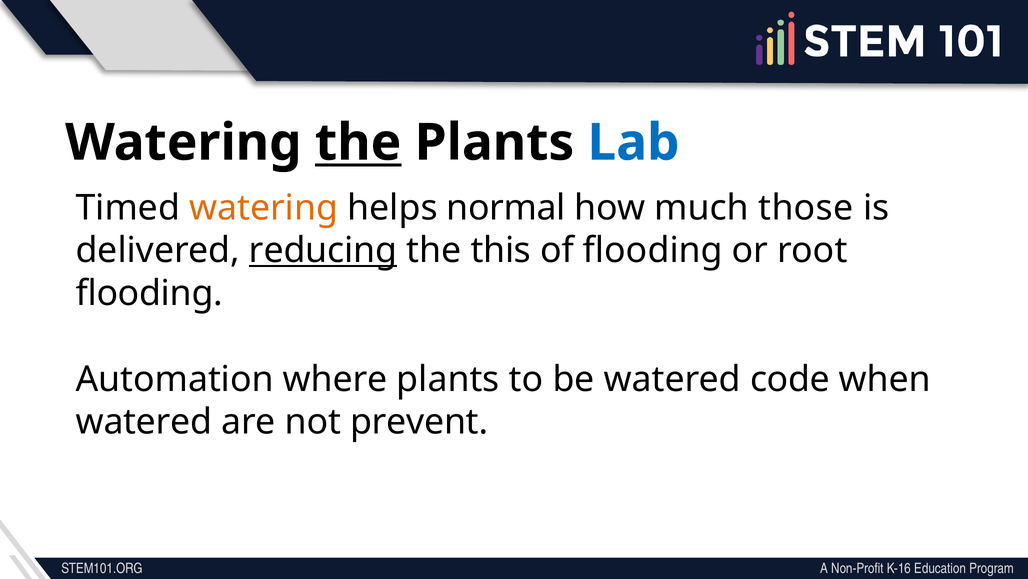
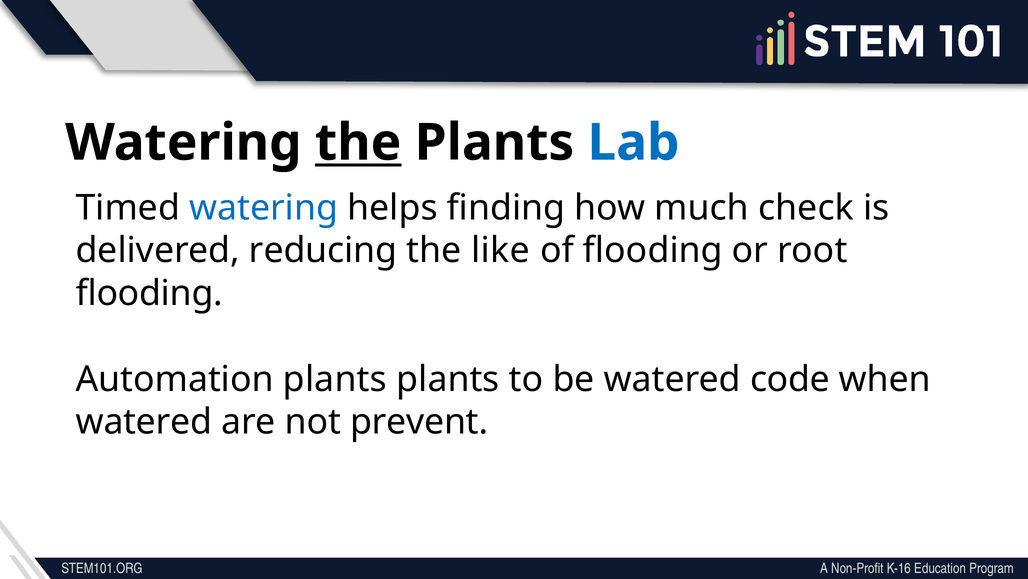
watering colour: orange -> blue (264, 207)
normal: normal -> finding (506, 207)
those: those -> check (806, 207)
reducing underline: present -> none (323, 250)
this: this -> like (501, 250)
Automation where: where -> plants (335, 379)
